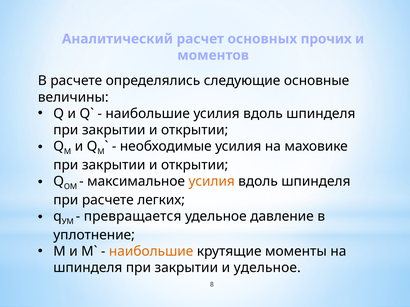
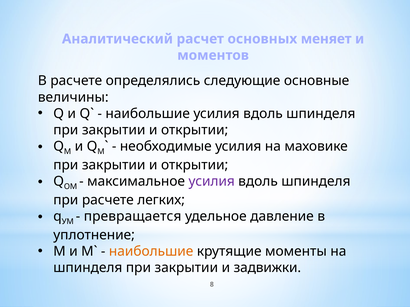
прочих: прочих -> меняет (326, 39)
усилия colour: orange -> purple (212, 182)
и удельное: удельное -> задвижки (267, 268)
